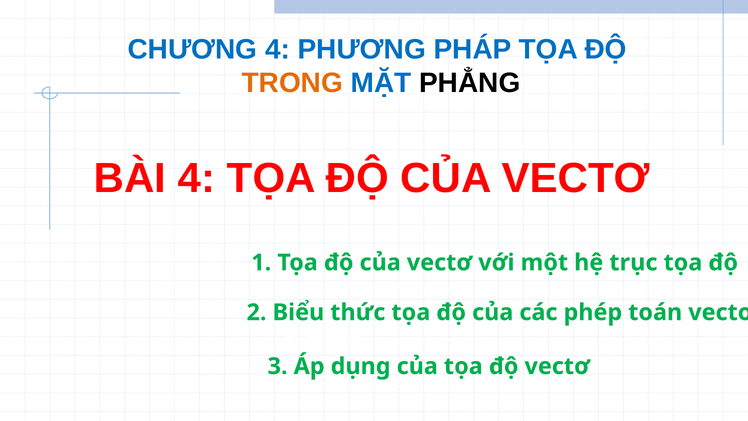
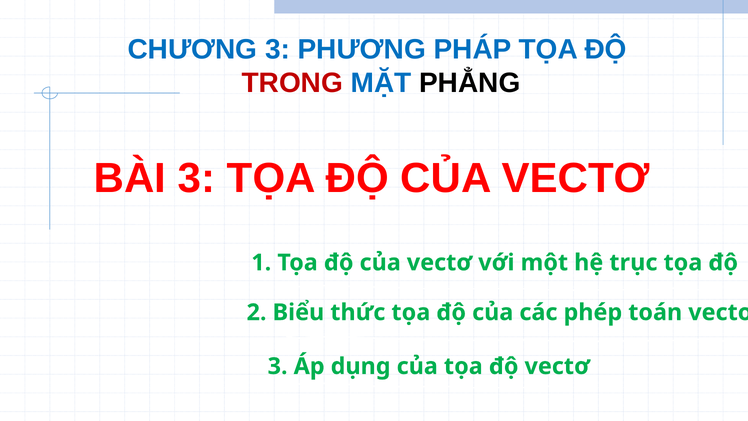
CHƯƠNG 4: 4 -> 3 (278, 49)
TRONG colour: orange -> red (292, 83)
BÀI 4: 4 -> 3 (197, 178)
